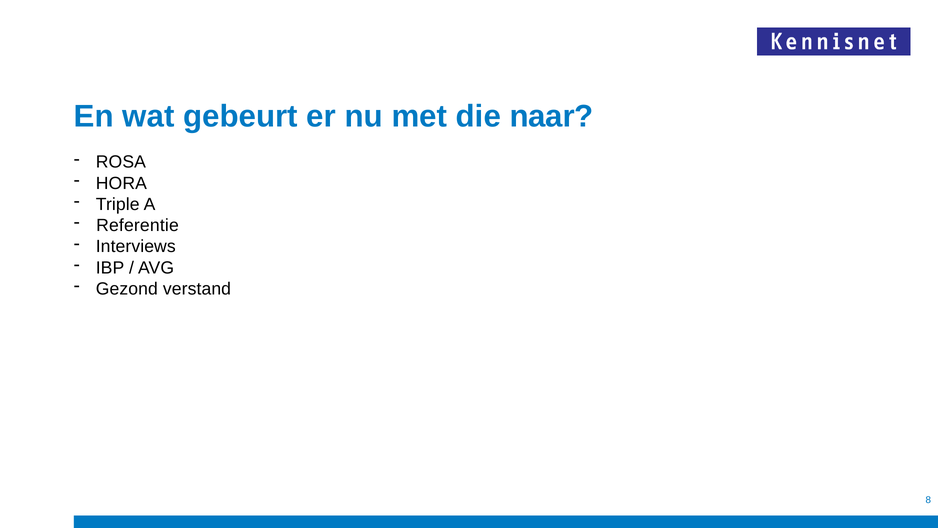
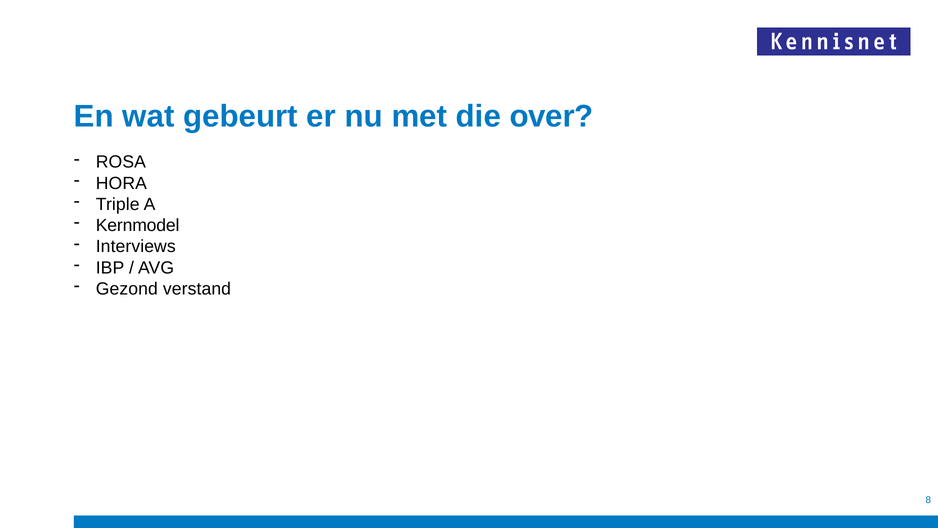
naar: naar -> over (552, 116)
Referentie: Referentie -> Kernmodel (138, 225)
